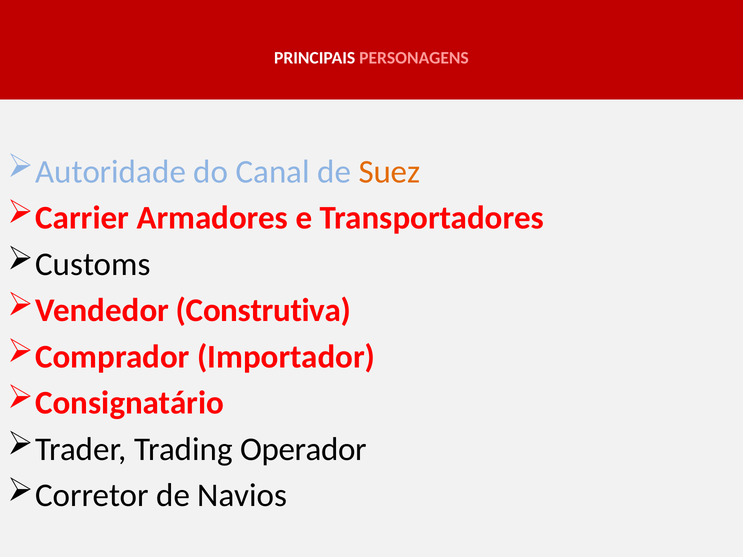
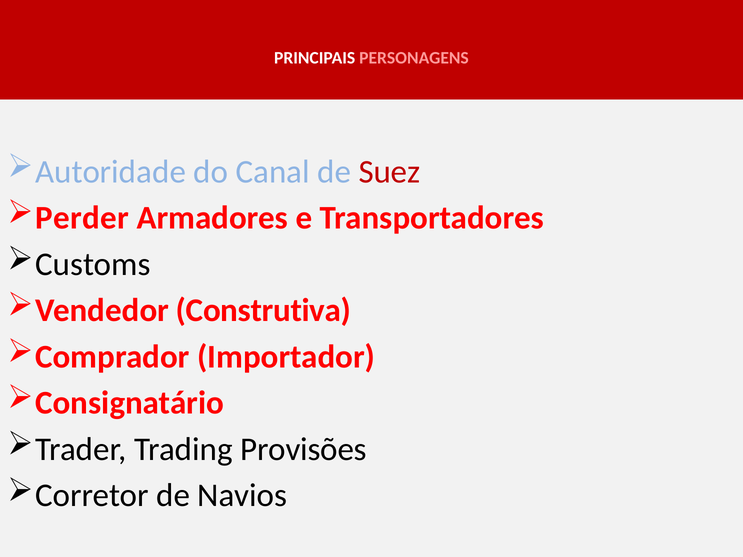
Suez colour: orange -> red (389, 172)
Carrier: Carrier -> Perder (82, 218)
Operador: Operador -> Provisões (303, 449)
